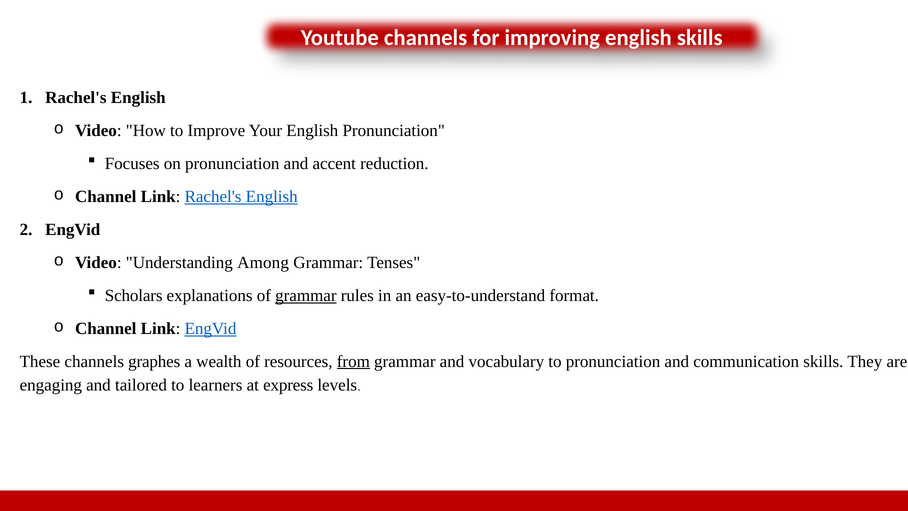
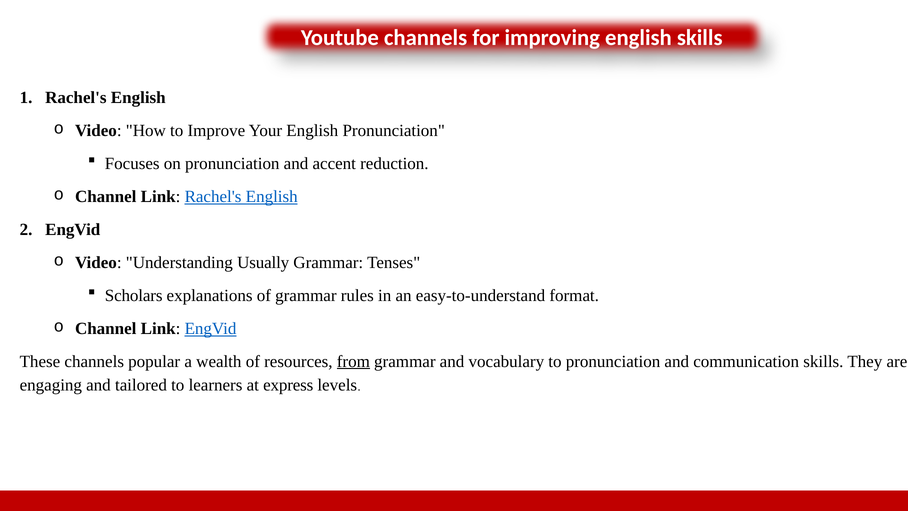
Among: Among -> Usually (263, 262)
grammar underline: present -> none (306, 295)
graphes: graphes -> popular (154, 361)
